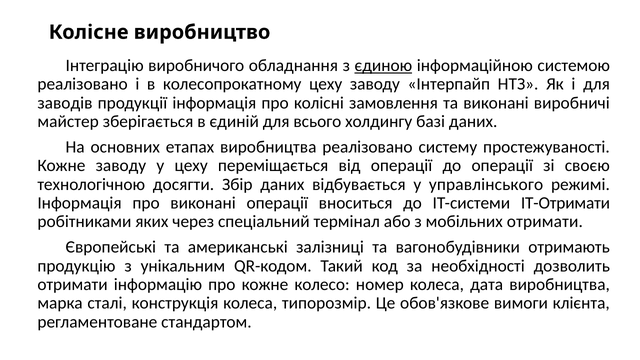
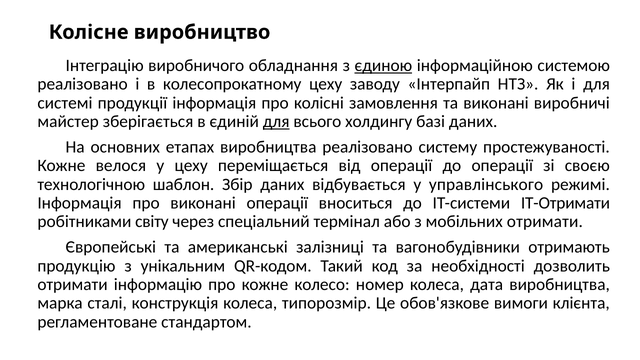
заводів: заводів -> системі (65, 103)
для underline: none -> present (276, 122)
Кожне заводу: заводу -> велося (121, 166)
досягти: досягти -> шаблон (184, 184)
яких: яких -> світу (152, 222)
